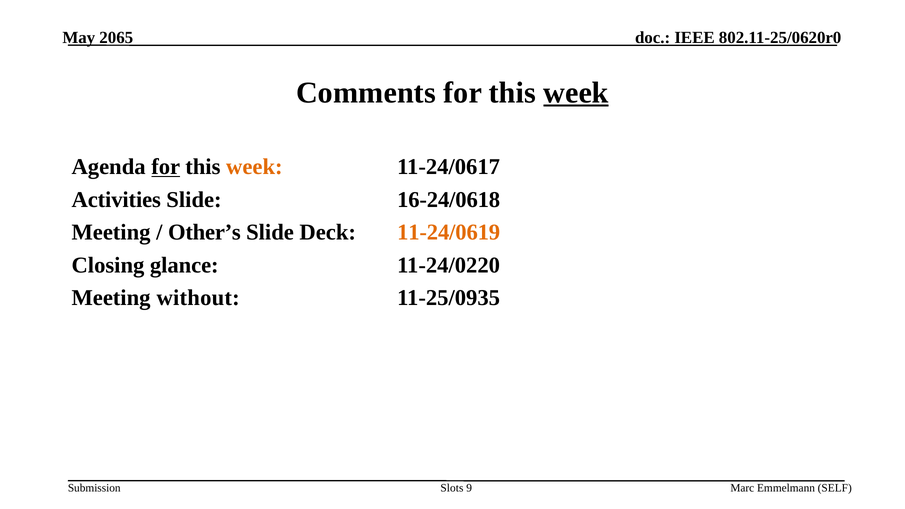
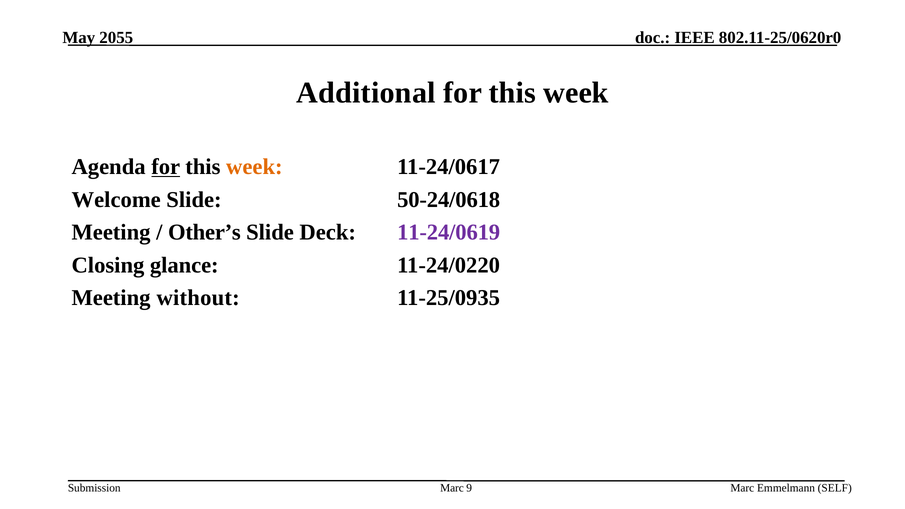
2065: 2065 -> 2055 (116, 38)
Comments: Comments -> Additional (366, 93)
week underline: present -> none (576, 93)
Activities: Activities -> Welcome (116, 200)
16-24/0618: 16-24/0618 -> 50-24/0618 (449, 200)
11-24/0619 colour: orange -> purple (449, 232)
Slots: Slots -> Marc (452, 488)
